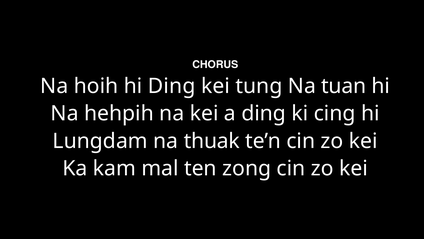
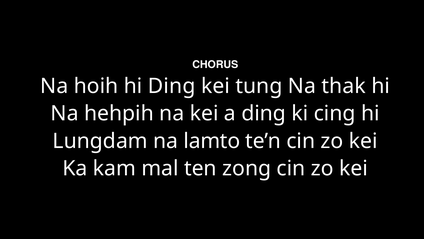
tuan: tuan -> thak (344, 86)
thuak: thuak -> lamto (212, 141)
